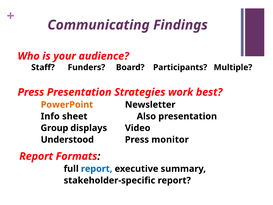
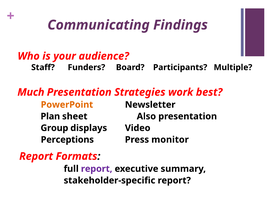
Press: Press -> Much (31, 92)
Info: Info -> Plan (50, 116)
Understood: Understood -> Perceptions (67, 139)
report colour: blue -> purple (97, 169)
